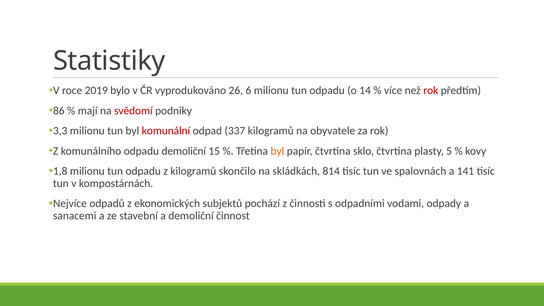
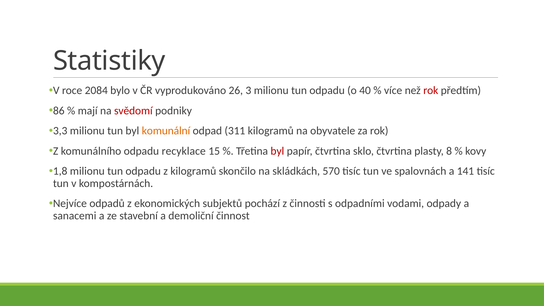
2019: 2019 -> 2084 (96, 90)
6: 6 -> 3 (248, 90)
14: 14 -> 40 (365, 90)
komunální colour: red -> orange (166, 131)
337: 337 -> 311 (235, 131)
odpadu demoliční: demoliční -> recyklace (184, 151)
byl colour: orange -> red (277, 151)
5: 5 -> 8 (449, 151)
814: 814 -> 570 (331, 171)
